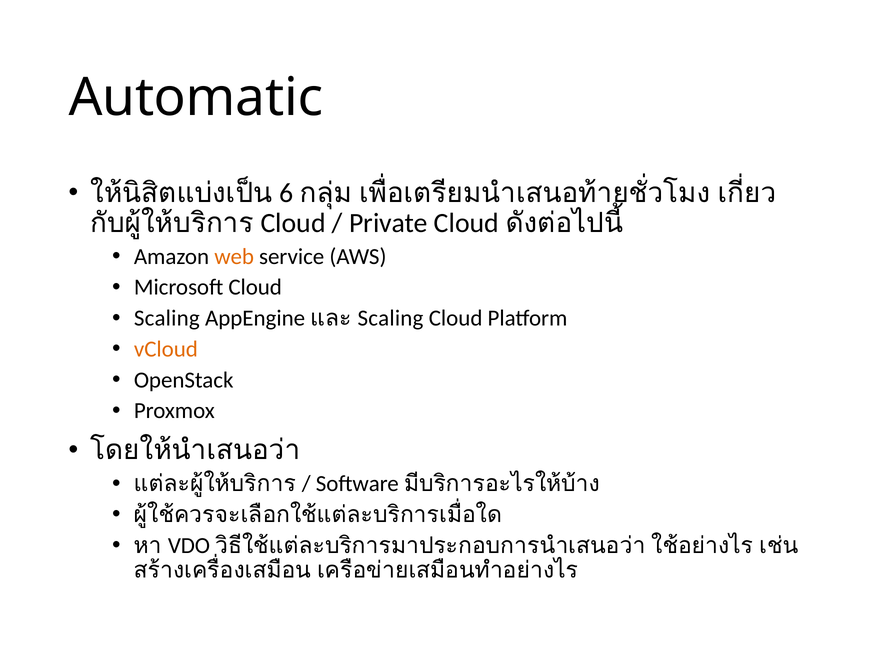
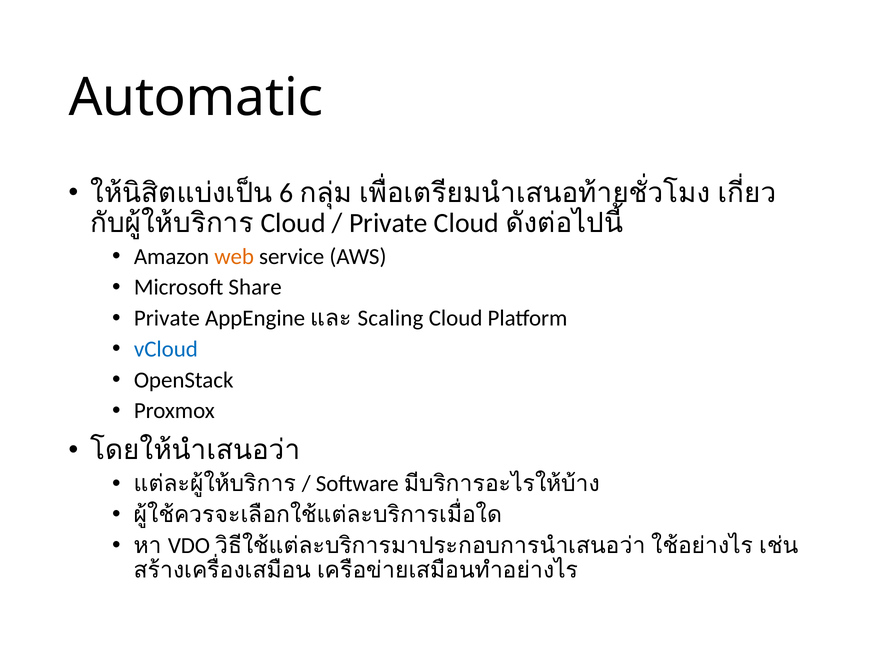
Microsoft Cloud: Cloud -> Share (255, 287)
Scaling: Scaling -> Private (167, 318)
vCloud colour: orange -> blue (166, 349)
